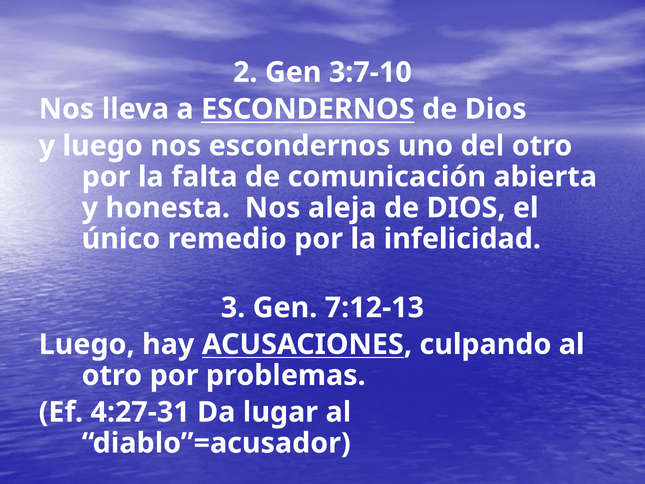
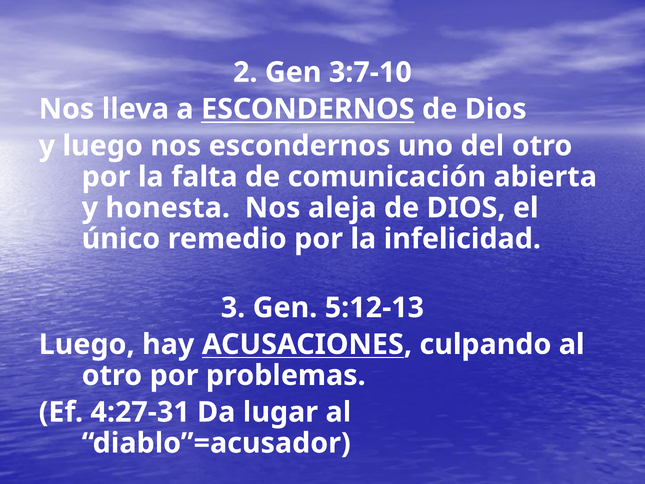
7:12-13: 7:12-13 -> 5:12-13 (374, 308)
